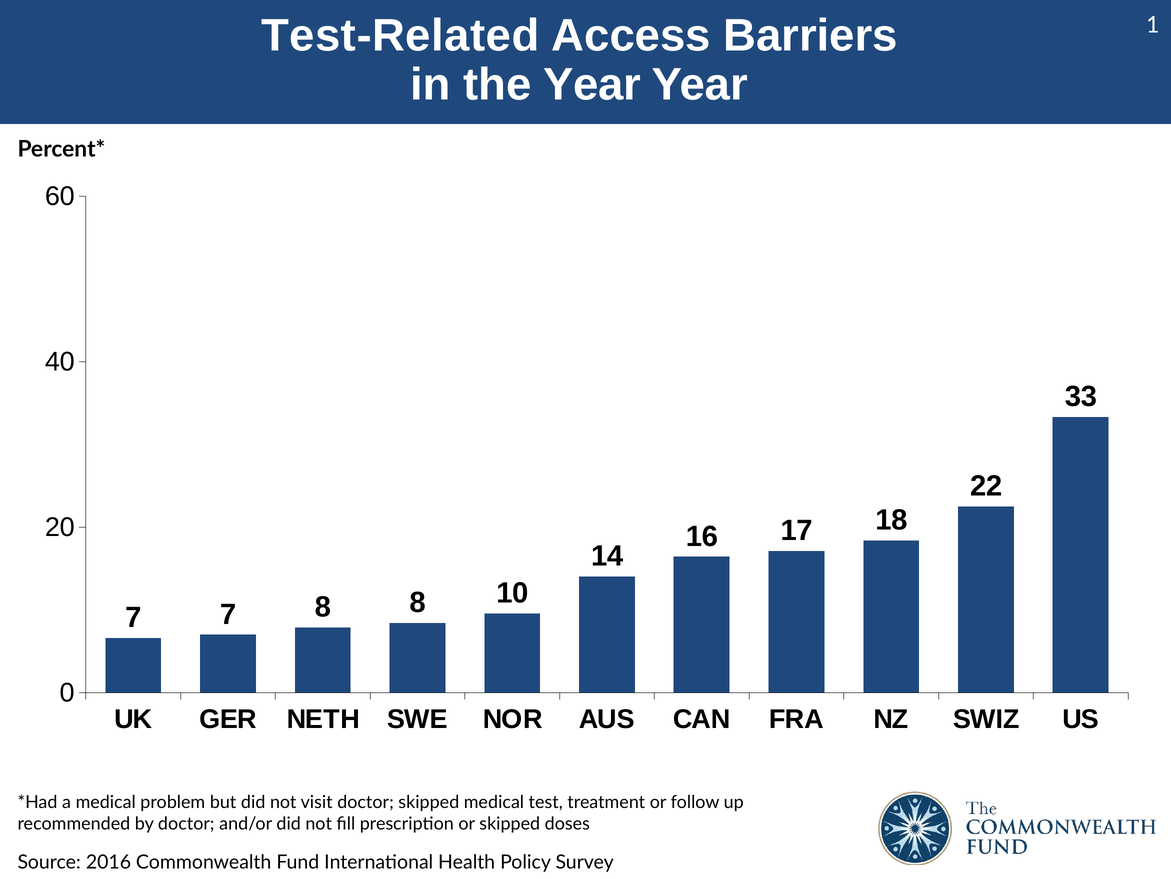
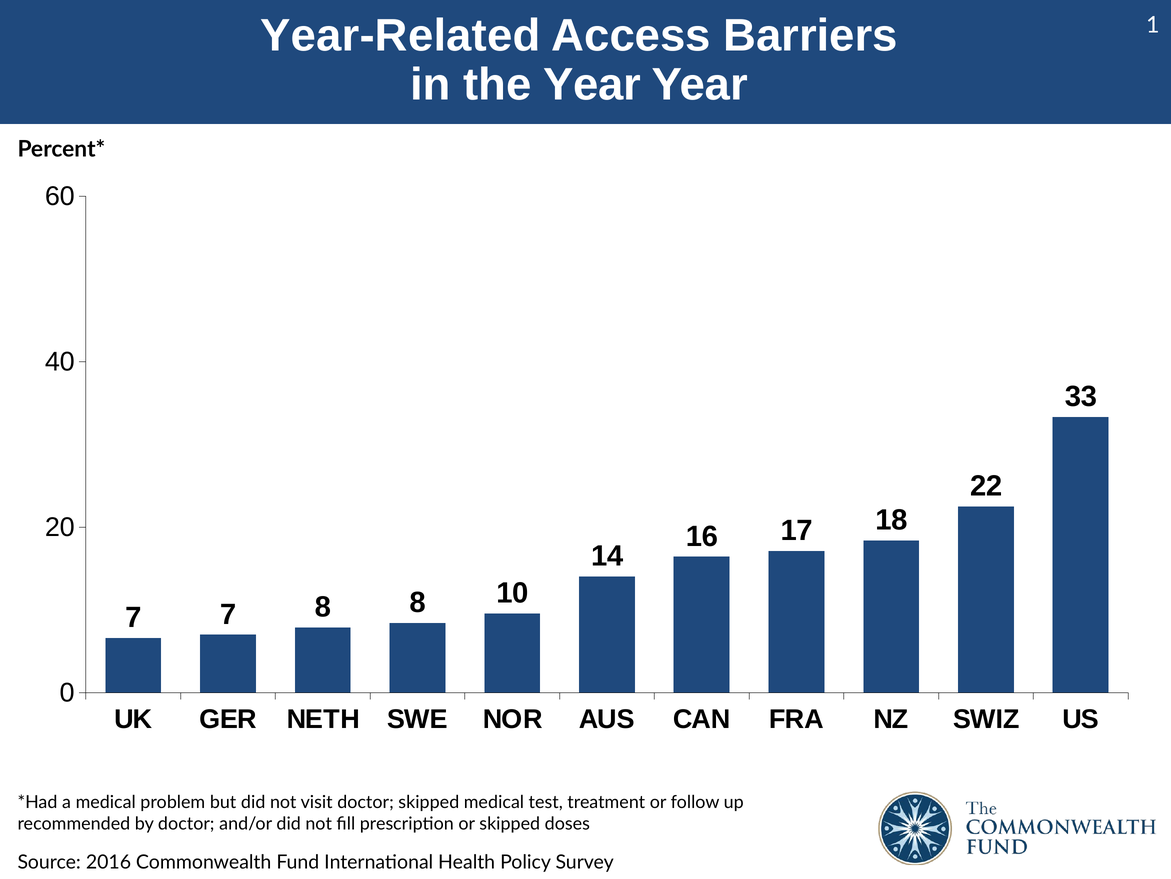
Test-Related: Test-Related -> Year-Related (400, 35)
